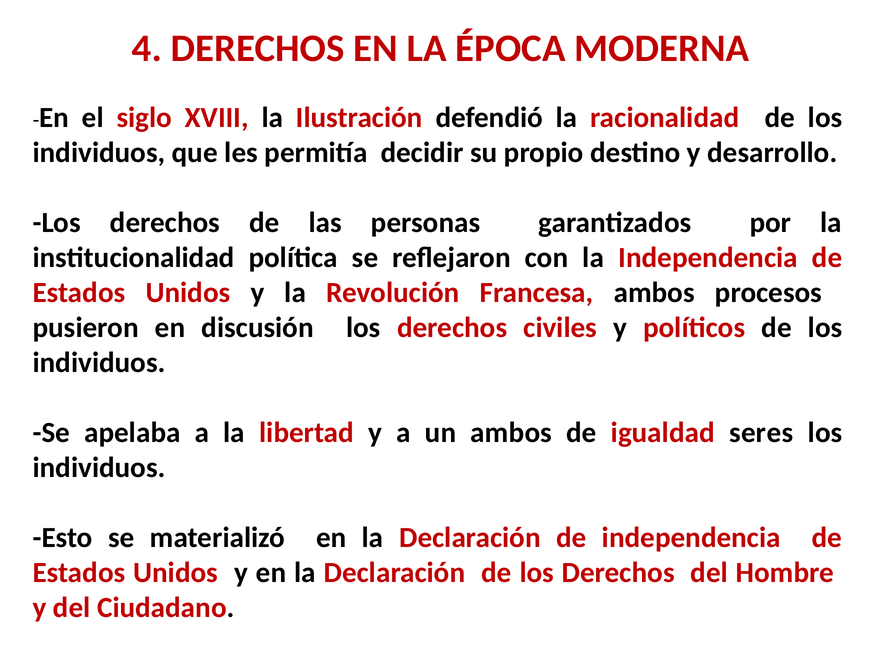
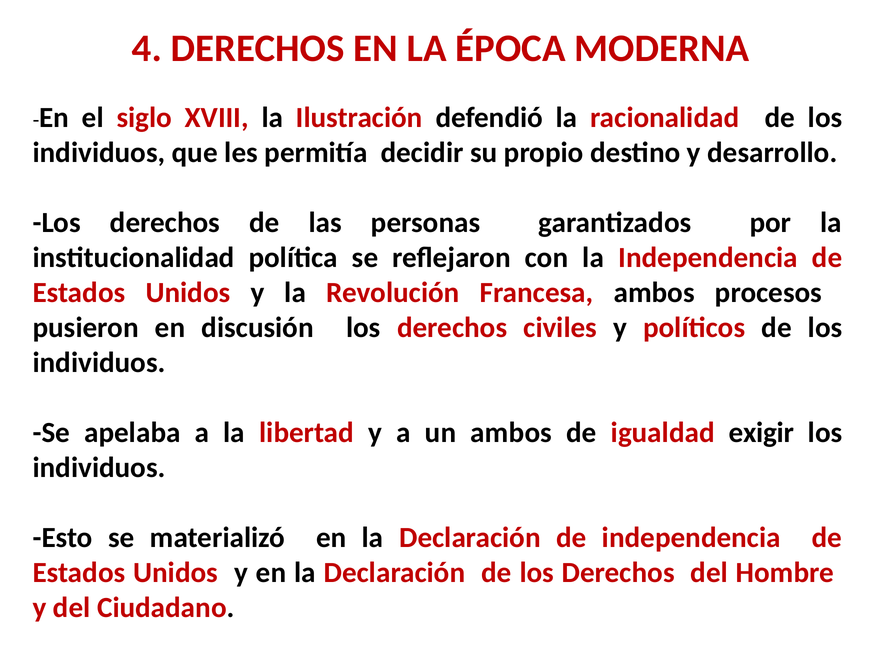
seres: seres -> exigir (761, 433)
